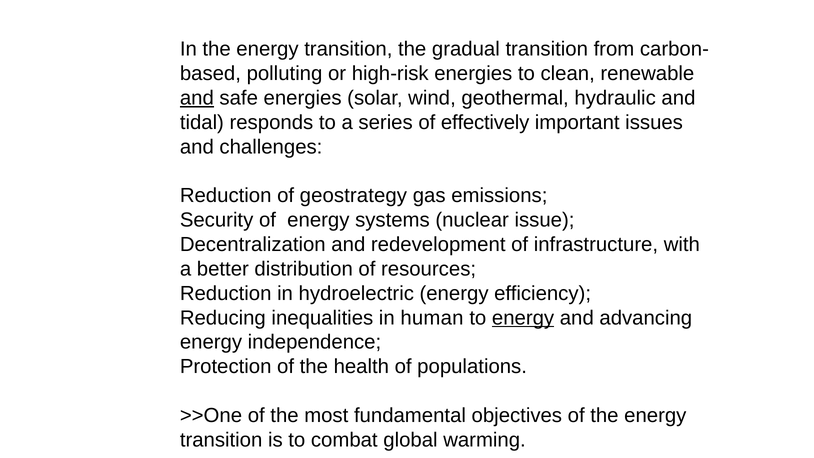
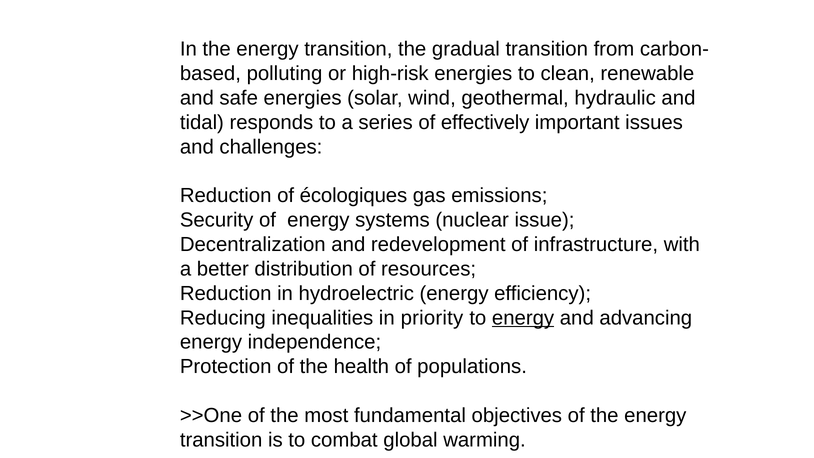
and underline: present -> none (197, 98)
geostrategy: geostrategy -> écologiques (353, 196)
human: human -> priority (432, 318)
